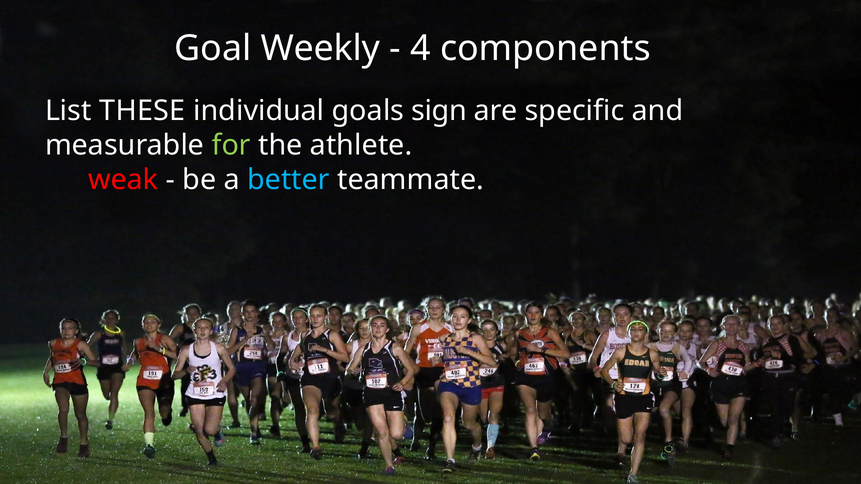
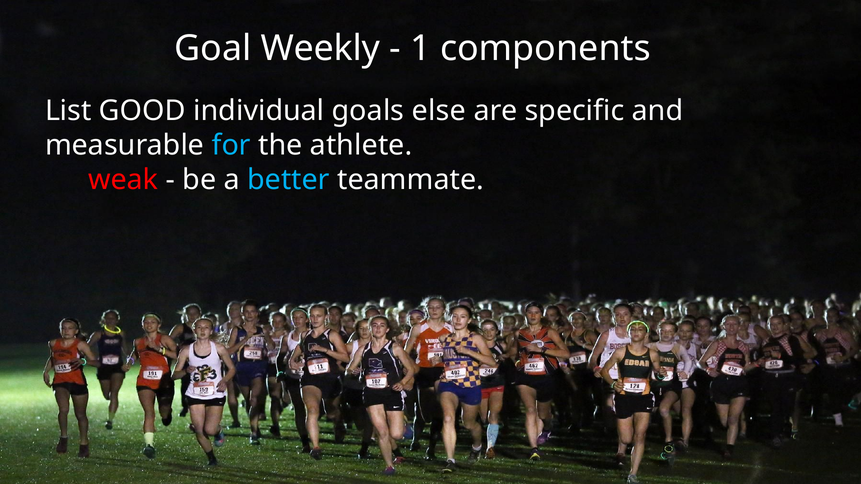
4: 4 -> 1 (420, 48)
THESE: THESE -> GOOD (142, 111)
sign: sign -> else (439, 111)
for colour: light green -> light blue (231, 145)
